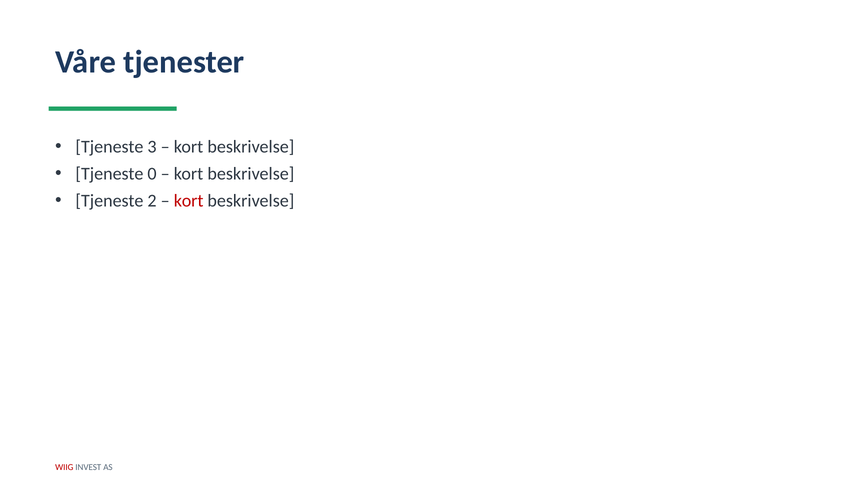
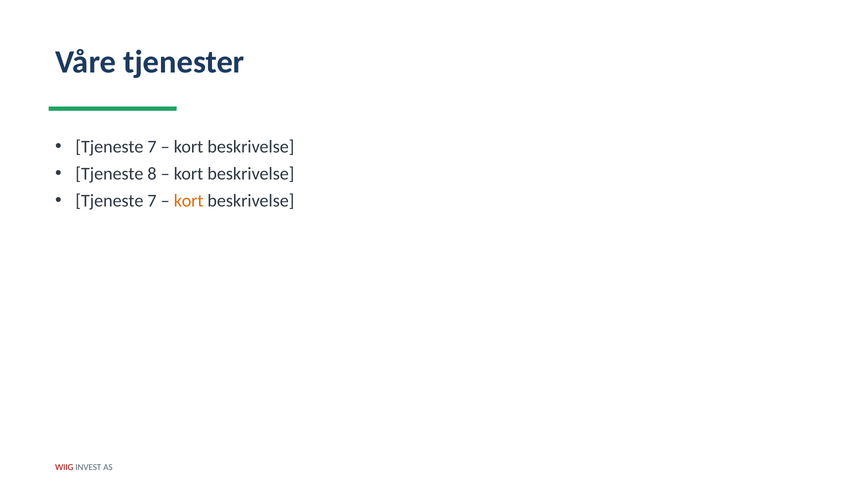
3: 3 -> 7 (152, 147)
0: 0 -> 8 (152, 174)
2: 2 -> 7 (152, 201)
kort colour: red -> orange (189, 201)
